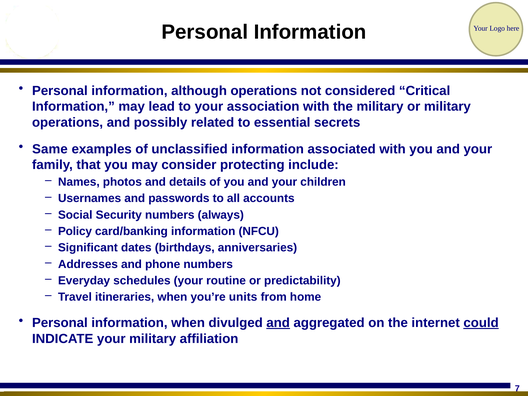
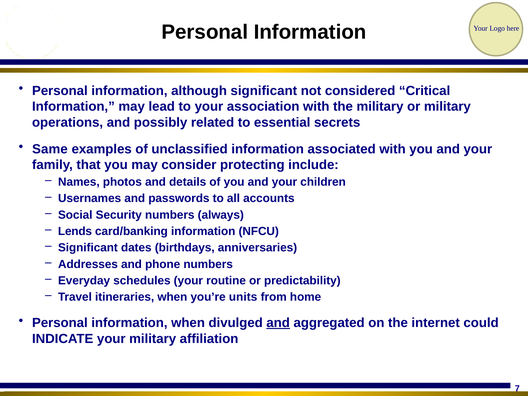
although operations: operations -> significant (264, 91)
Policy: Policy -> Lends (75, 231)
could underline: present -> none (481, 323)
